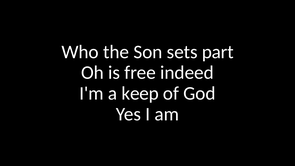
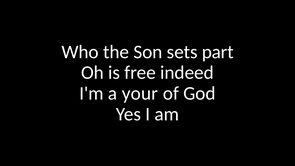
keep: keep -> your (140, 93)
